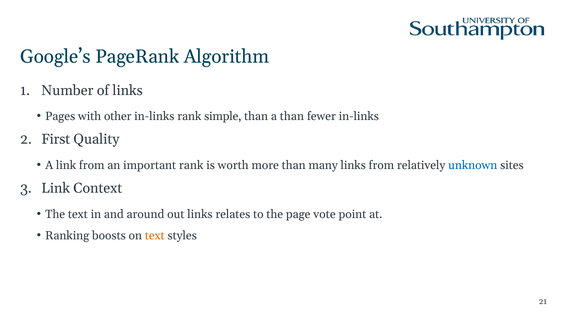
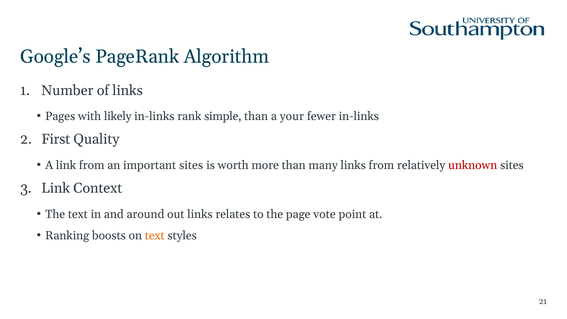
other: other -> likely (118, 116)
a than: than -> your (292, 116)
important rank: rank -> sites (191, 165)
unknown colour: blue -> red (473, 165)
